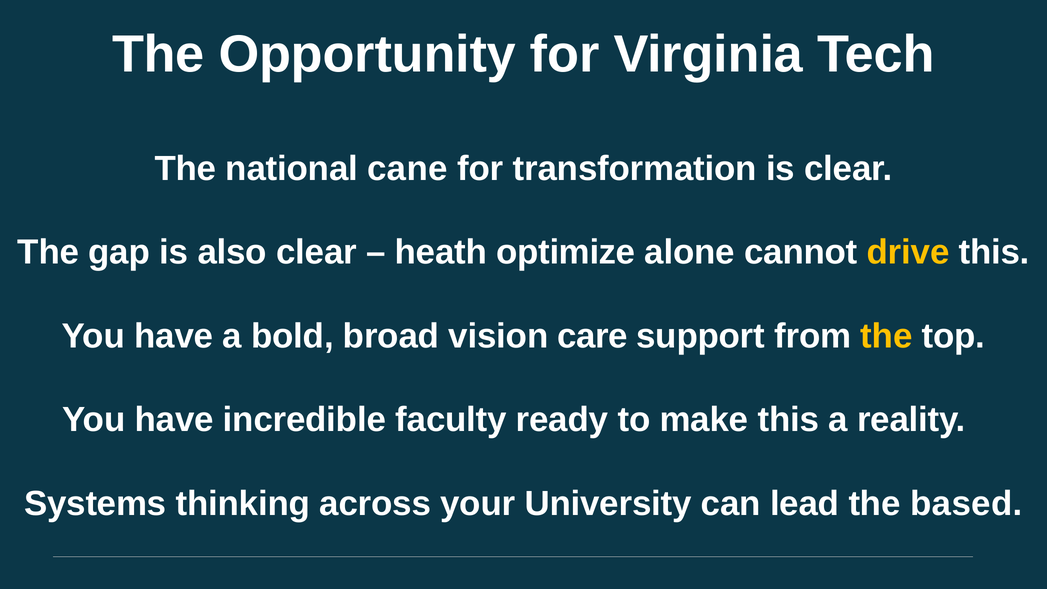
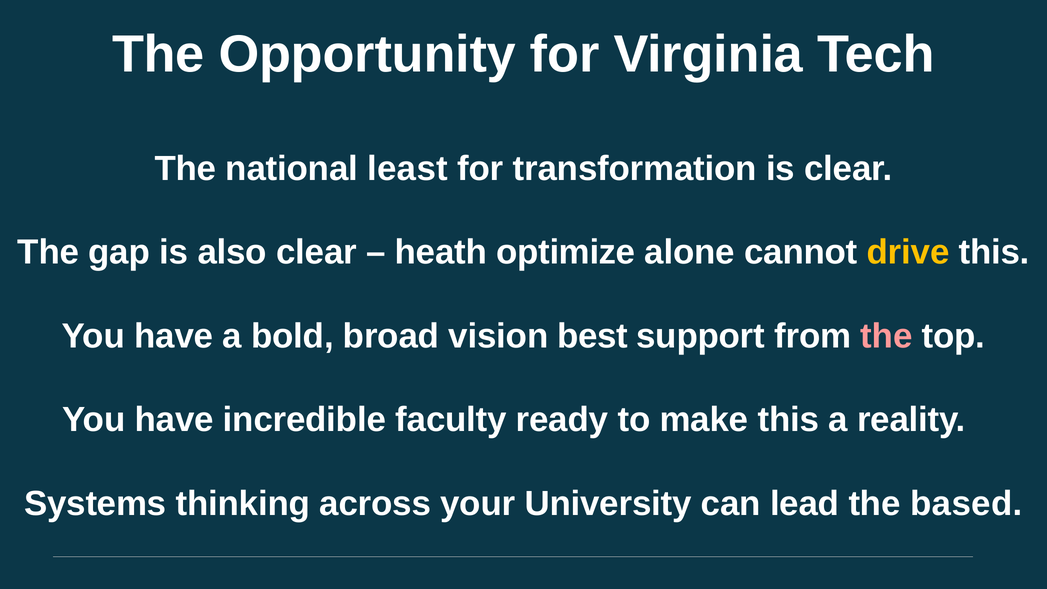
cane: cane -> least (408, 168)
care: care -> best (592, 336)
the colour: yellow -> pink (887, 336)
